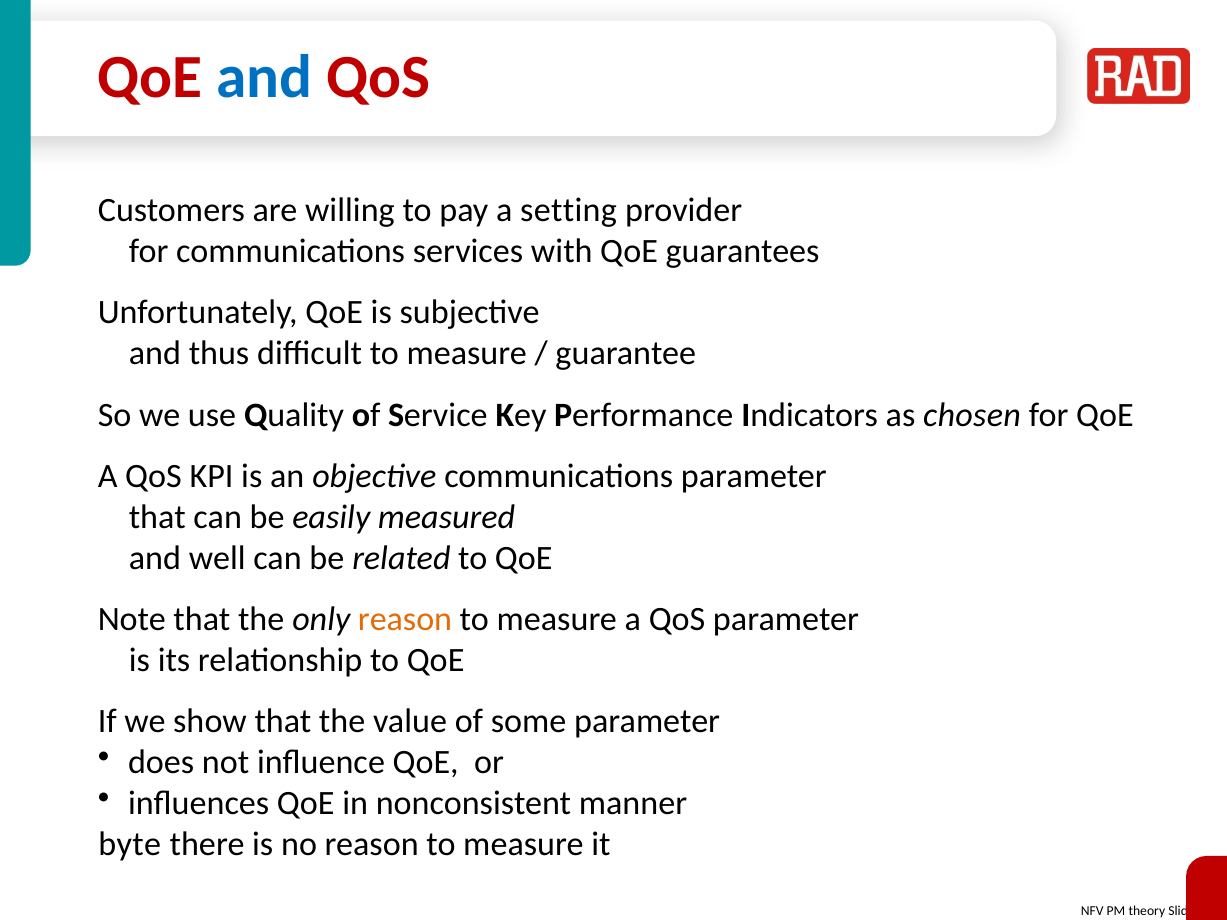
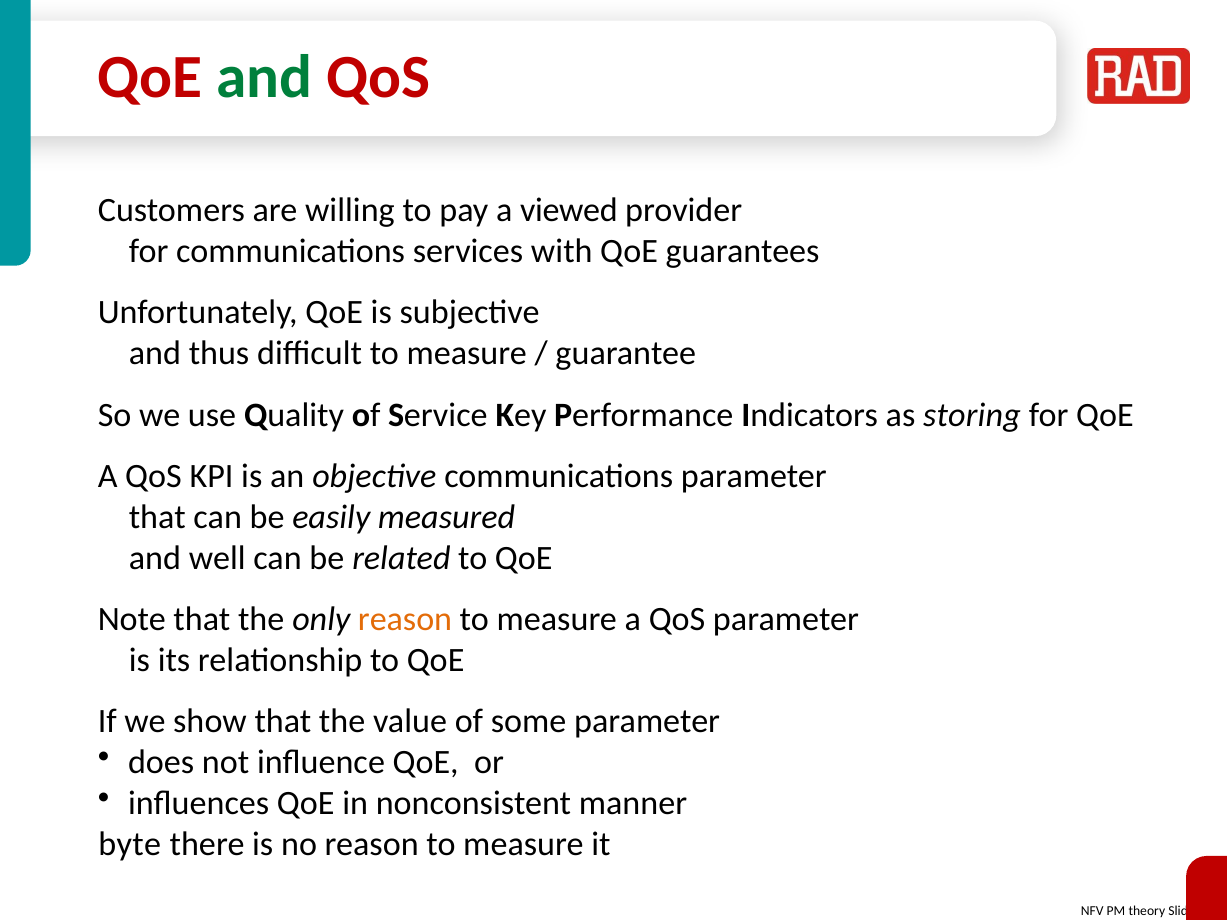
and colour: blue -> green (265, 77)
setting: setting -> viewed (569, 210)
chosen: chosen -> storing (972, 415)
